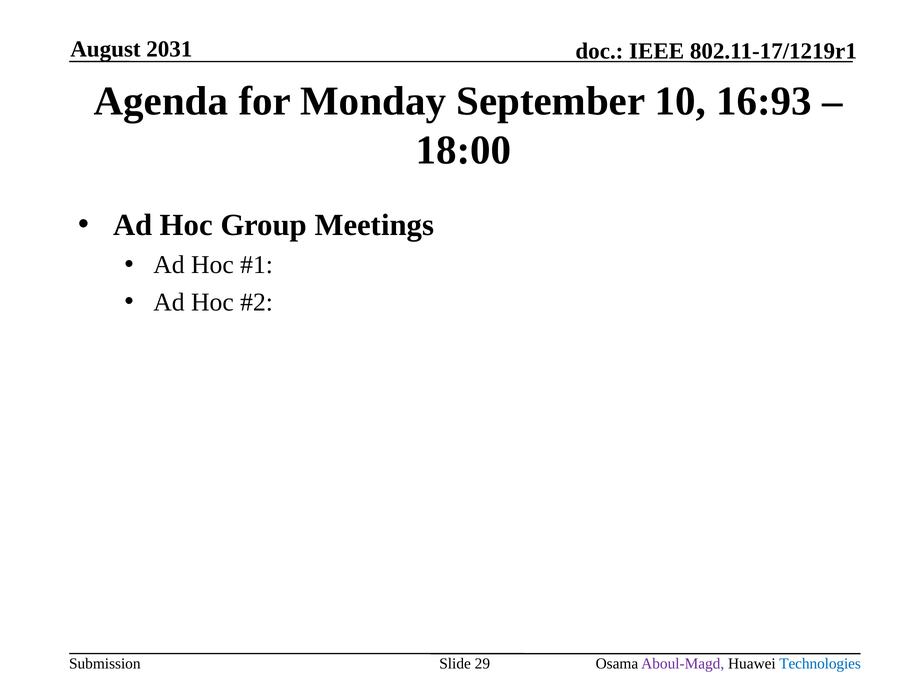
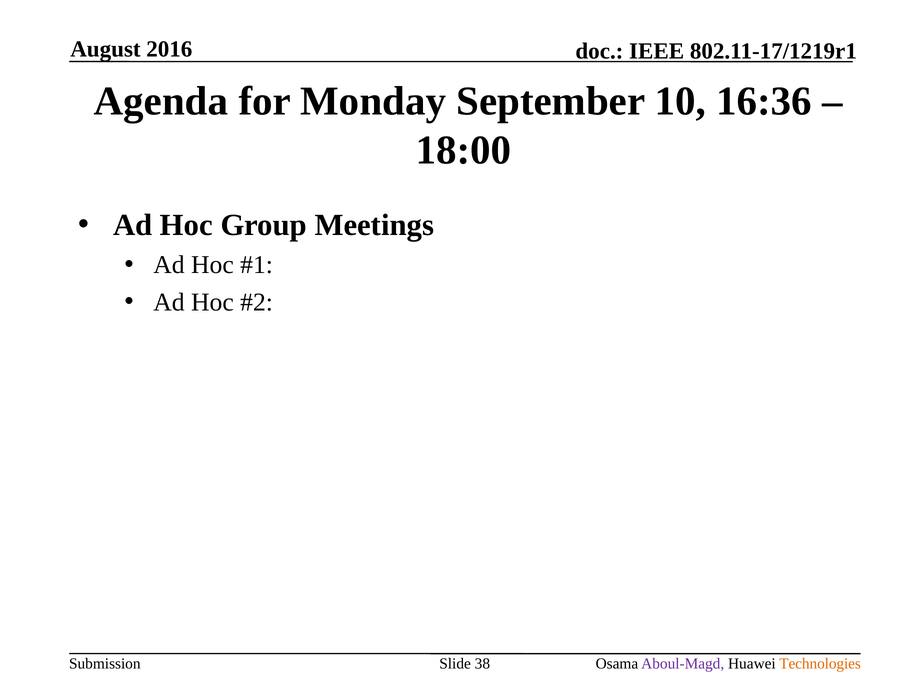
2031: 2031 -> 2016 (169, 49)
16:93: 16:93 -> 16:36 (764, 101)
29: 29 -> 38 (482, 663)
Technologies colour: blue -> orange (820, 663)
